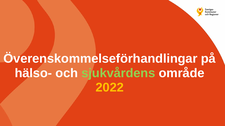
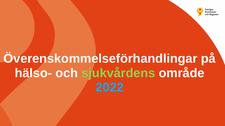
2022 colour: yellow -> light blue (110, 88)
